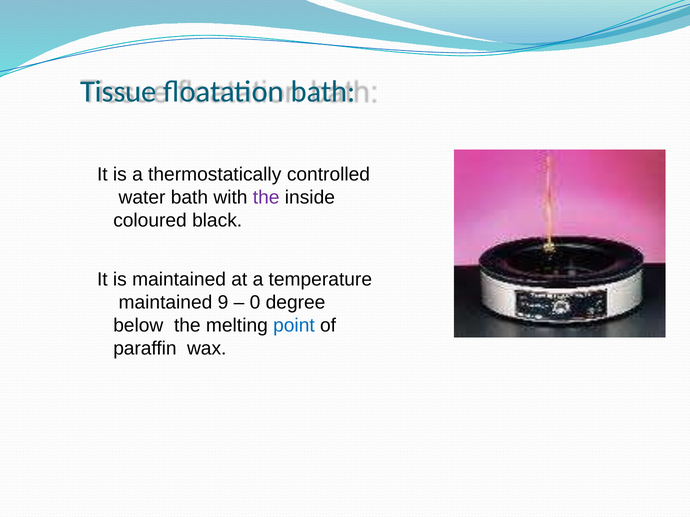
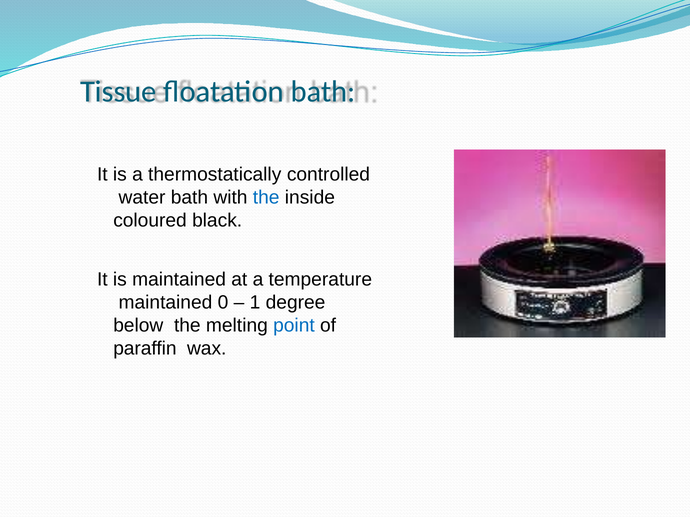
the colour: purple -> blue (266, 197)
9: 9 -> 0 (223, 303)
0: 0 -> 1 (255, 303)
